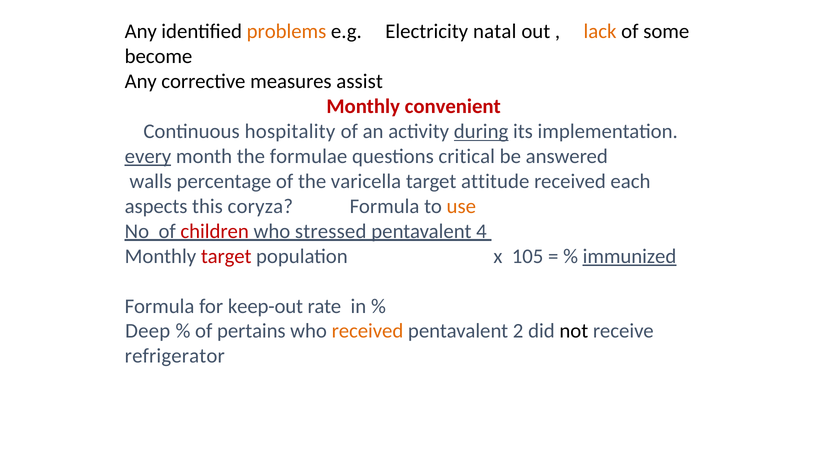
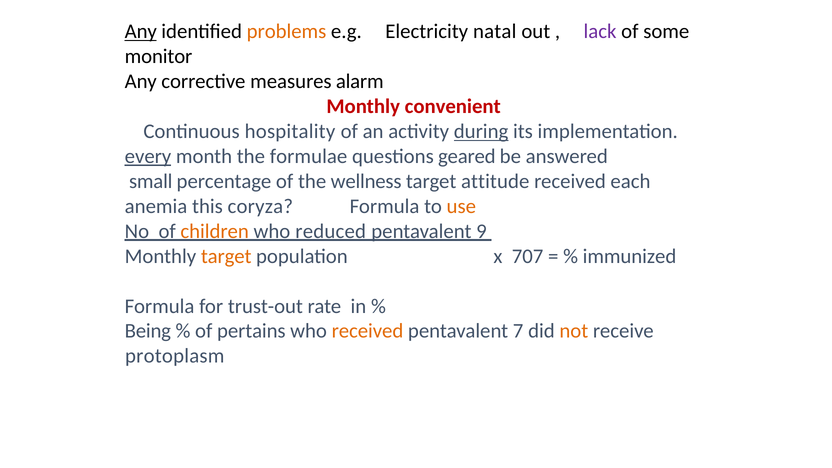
Any underline: none -> present (141, 32)
lack colour: orange -> purple (600, 32)
become: become -> monitor (159, 57)
assist: assist -> alarm (360, 82)
critical: critical -> geared (467, 156)
walls: walls -> small (151, 181)
varicella: varicella -> wellness (366, 181)
aspects: aspects -> anemia (156, 206)
children colour: red -> orange (215, 231)
stressed: stressed -> reduced (331, 231)
4: 4 -> 9 (481, 231)
target colour: red -> orange (226, 256)
105: 105 -> 707 (528, 256)
immunized underline: present -> none (629, 256)
keep-out: keep-out -> trust-out (265, 306)
Deep: Deep -> Being (148, 331)
2: 2 -> 7 (518, 331)
not colour: black -> orange (574, 331)
refrigerator: refrigerator -> protoplasm (175, 356)
